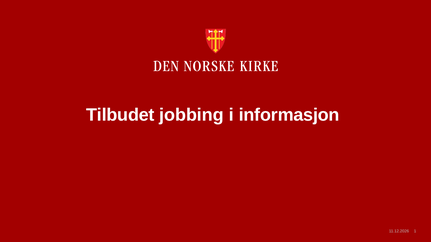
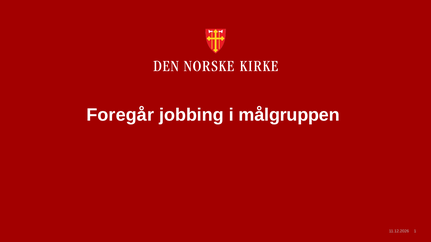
Tilbudet: Tilbudet -> Foregår (120, 115)
informasjon: informasjon -> målgruppen (289, 115)
